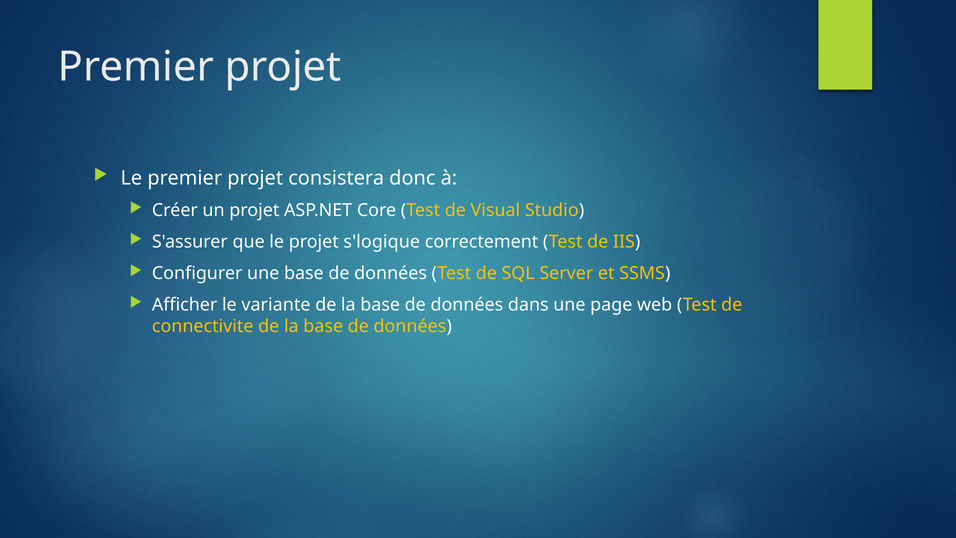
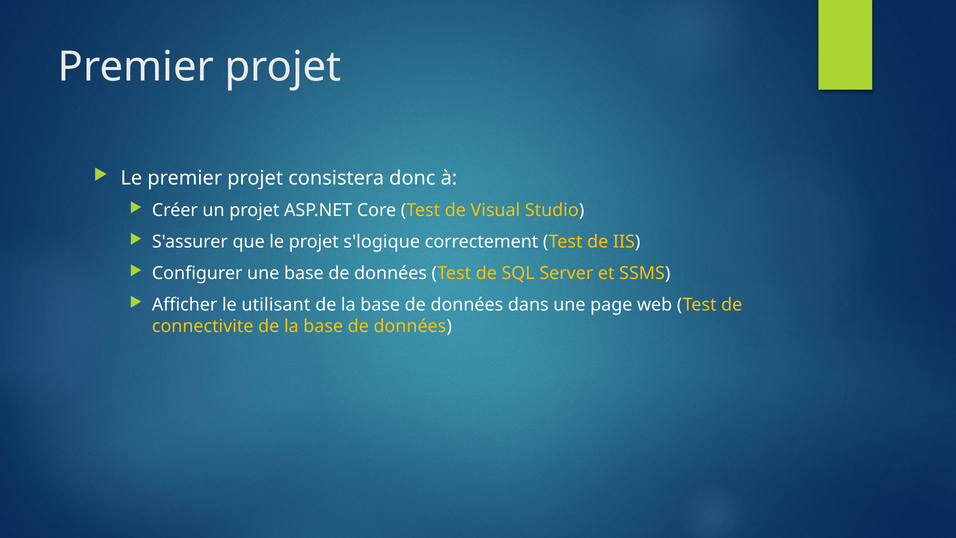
variante: variante -> utilisant (276, 305)
